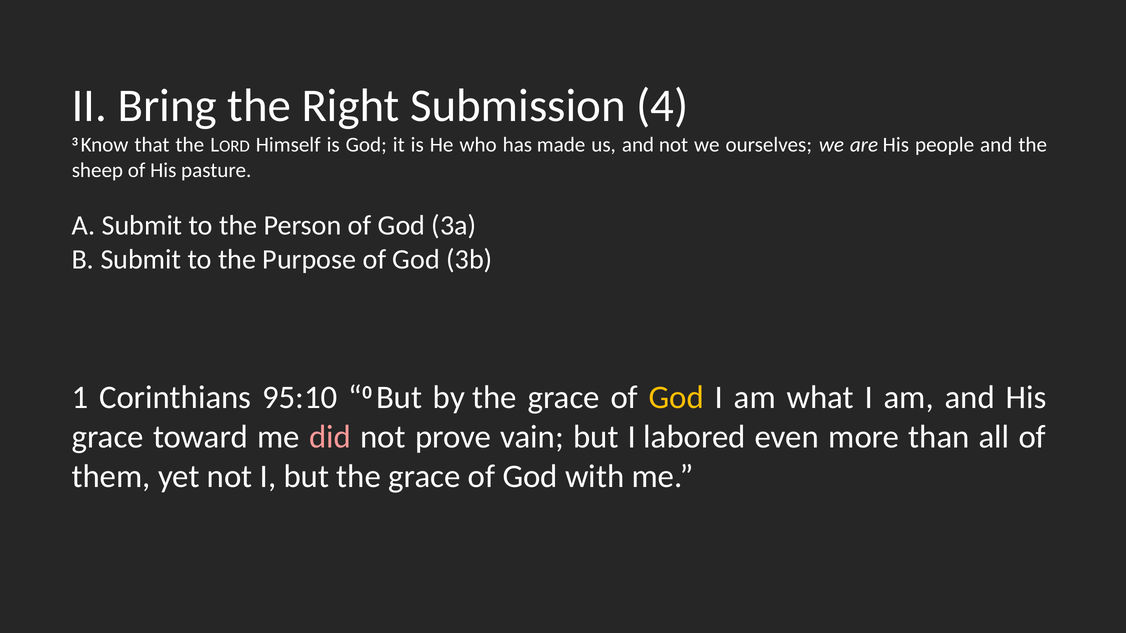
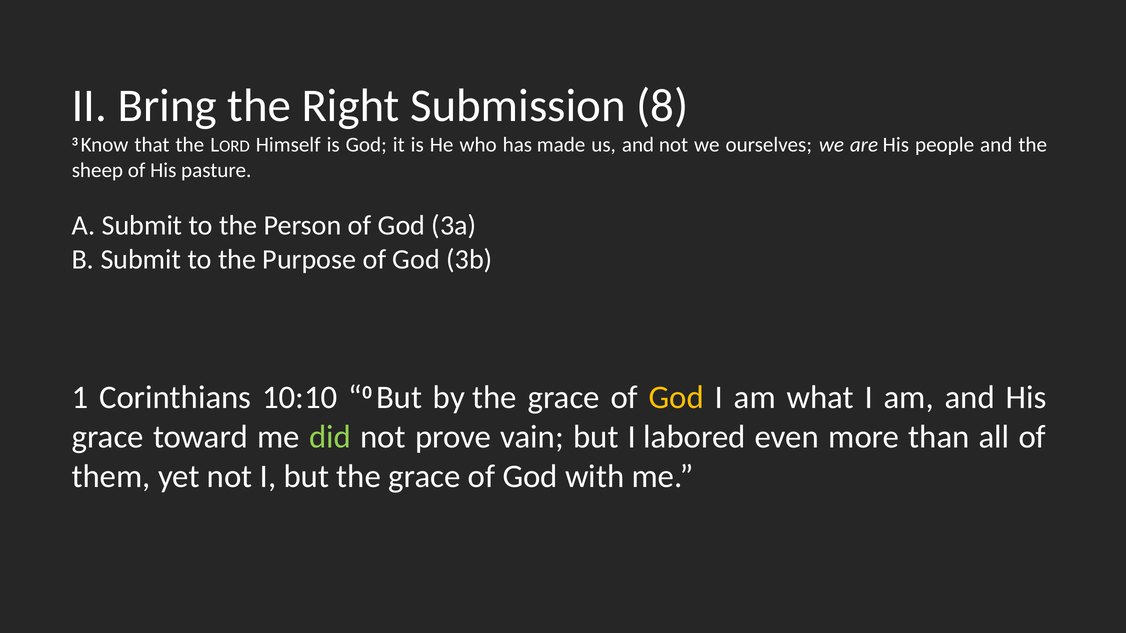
4: 4 -> 8 (662, 106)
95:10: 95:10 -> 10:10 (300, 398)
did colour: pink -> light green (330, 437)
